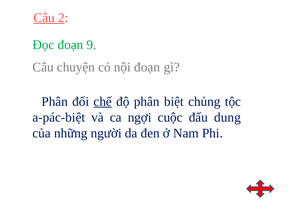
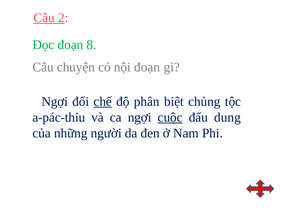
9: 9 -> 8 (92, 45)
Phân: Phân -> Ngợi (55, 102)
a-pác-biệt: a-pác-biệt -> a-pác-thỉu (59, 117)
cuộc underline: none -> present (170, 117)
